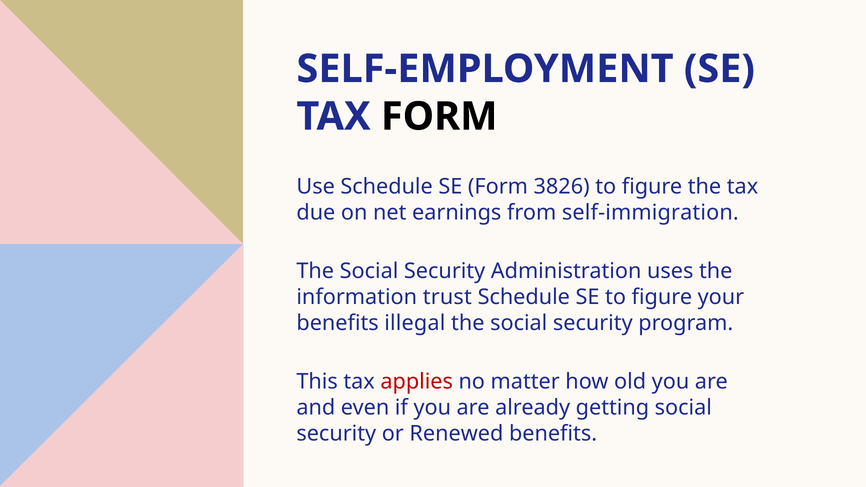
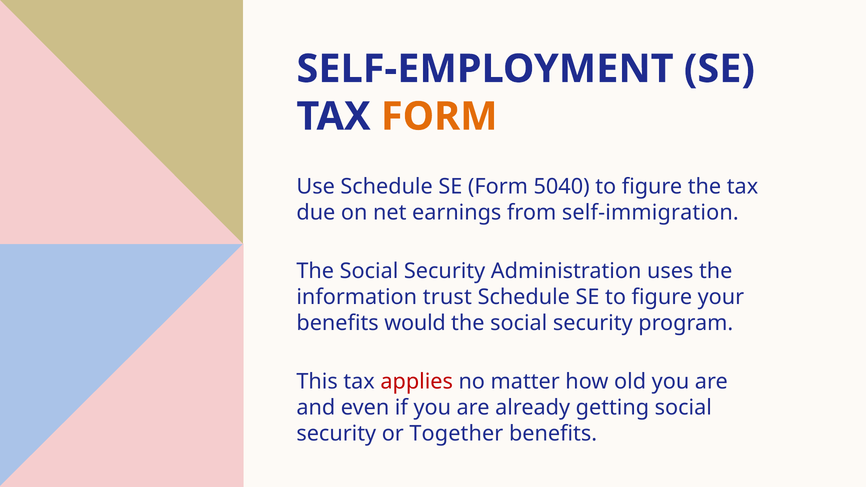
FORM colour: black -> orange (439, 117)
3826: 3826 -> 5040 (562, 187)
illegal: illegal -> would (415, 323)
Renewed: Renewed -> Together (456, 434)
